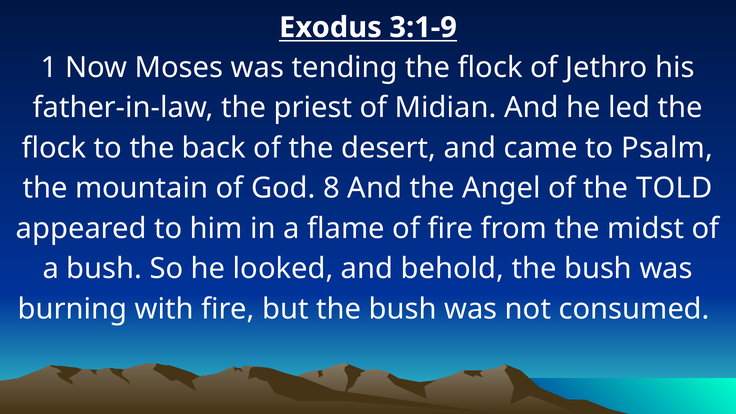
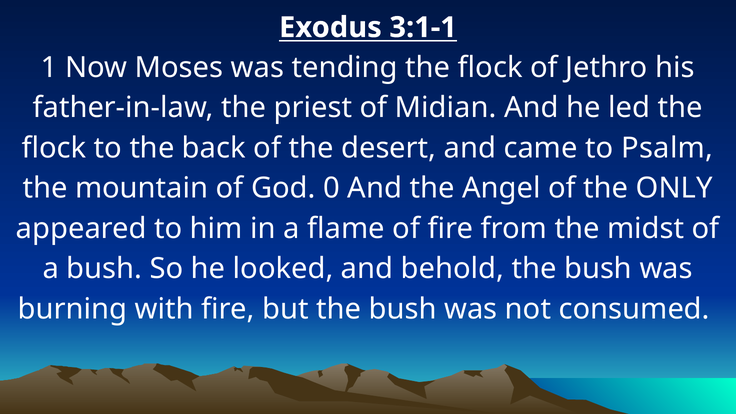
3:1-9: 3:1-9 -> 3:1-1 (423, 27)
8: 8 -> 0 (332, 188)
TOLD: TOLD -> ONLY (674, 188)
